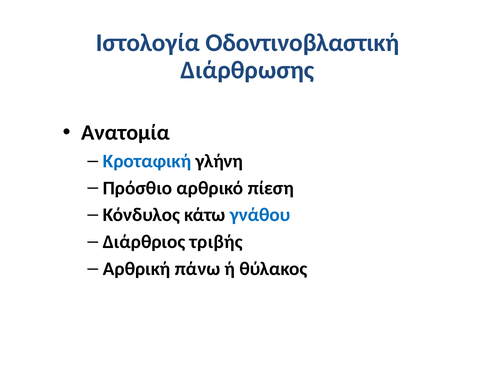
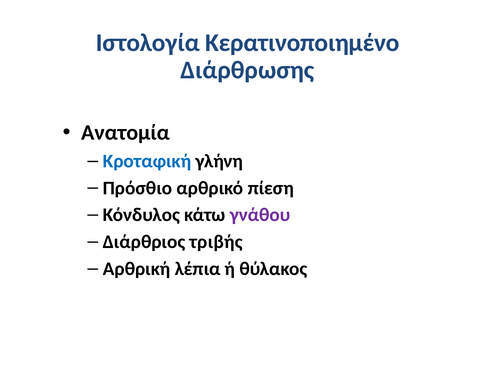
Οδοντινοβλαστική: Οδοντινοβλαστική -> Κερατινοποιημένο (302, 43)
γνάθου colour: blue -> purple (260, 215)
πάνω: πάνω -> λέπια (198, 269)
